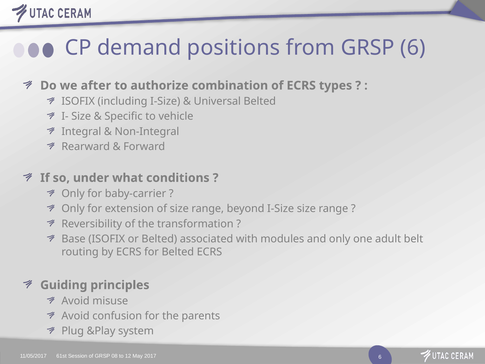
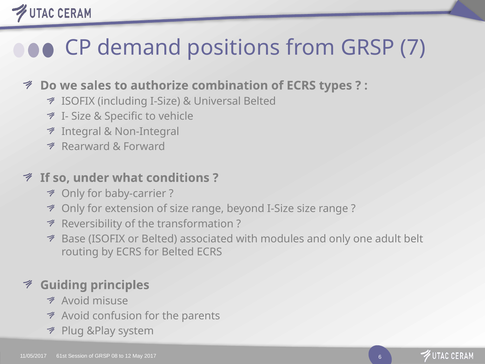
GRSP 6: 6 -> 7 (413, 48)
after: after -> sales (96, 85)
